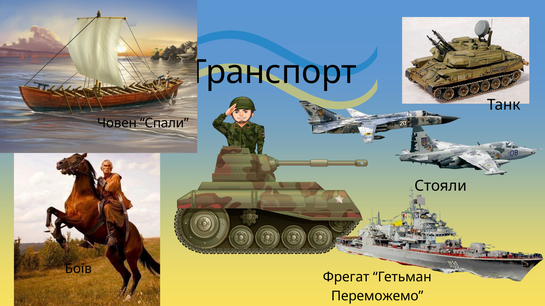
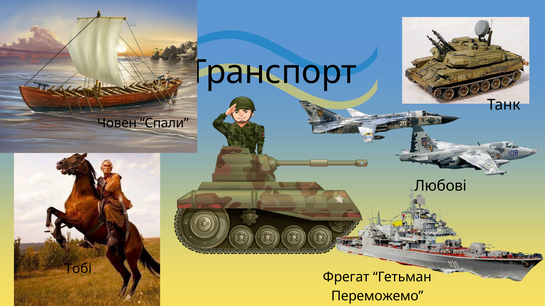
Стояли: Стояли -> Любові (441, 186)
Боїв: Боїв -> Тобі (78, 269)
